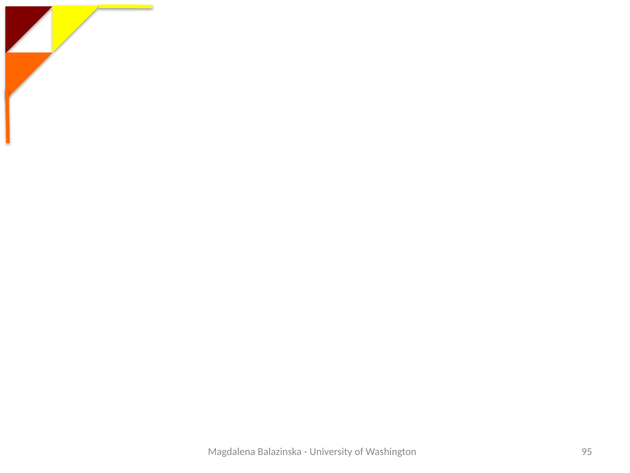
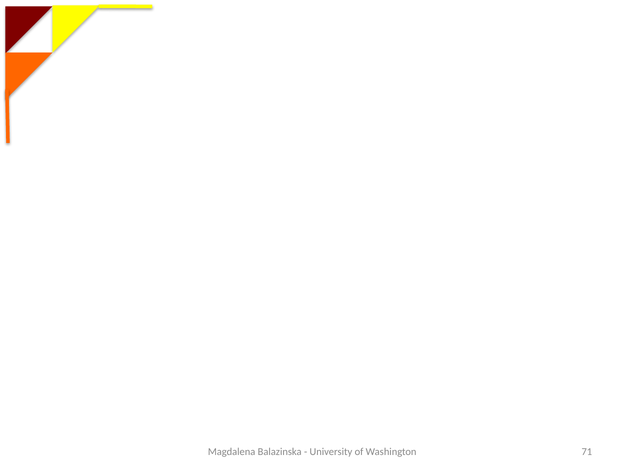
95: 95 -> 71 (587, 451)
